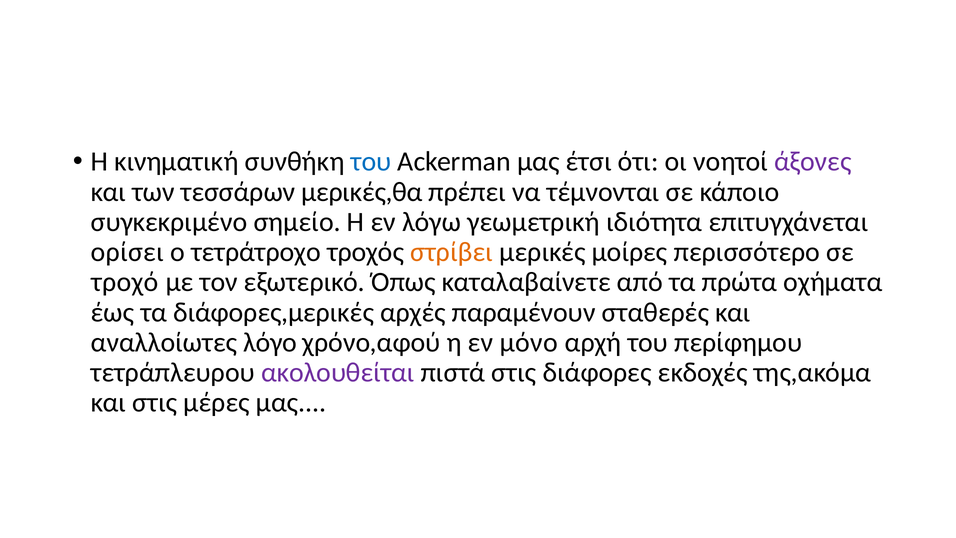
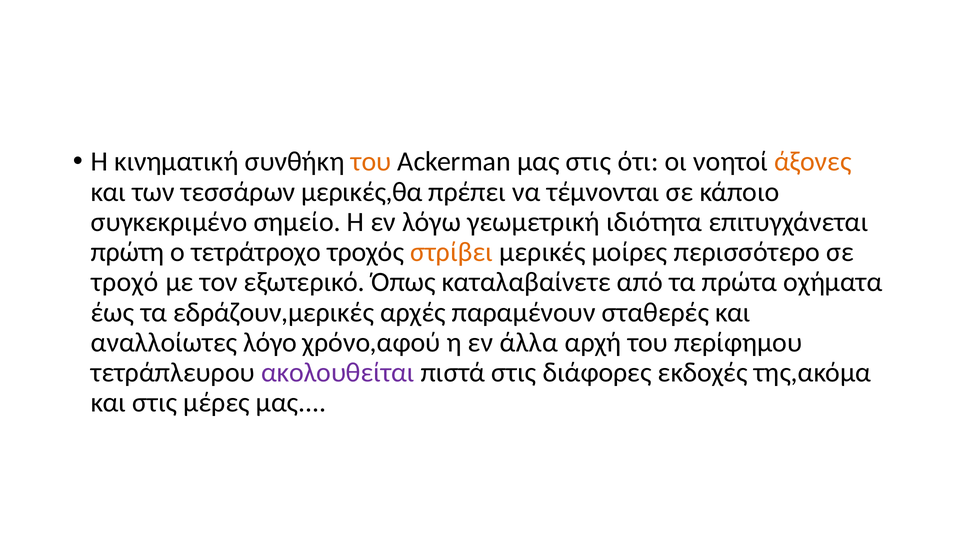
του colour: blue -> orange (371, 162)
μας έτσι: έτσι -> στις (589, 162)
άξονες colour: purple -> orange (813, 162)
ορίσει: ορίσει -> πρώτη (127, 252)
διάφορες,μερικές: διάφορες,μερικές -> εδράζουν,μερικές (274, 312)
μόνο: μόνο -> άλλα (529, 342)
